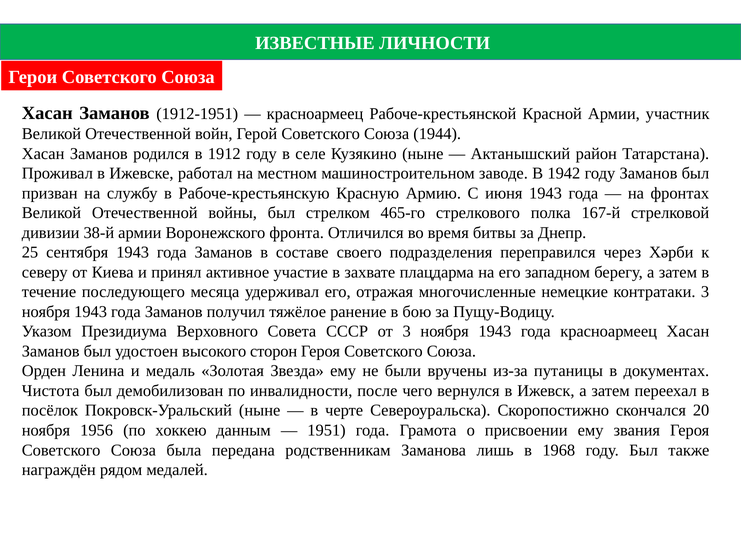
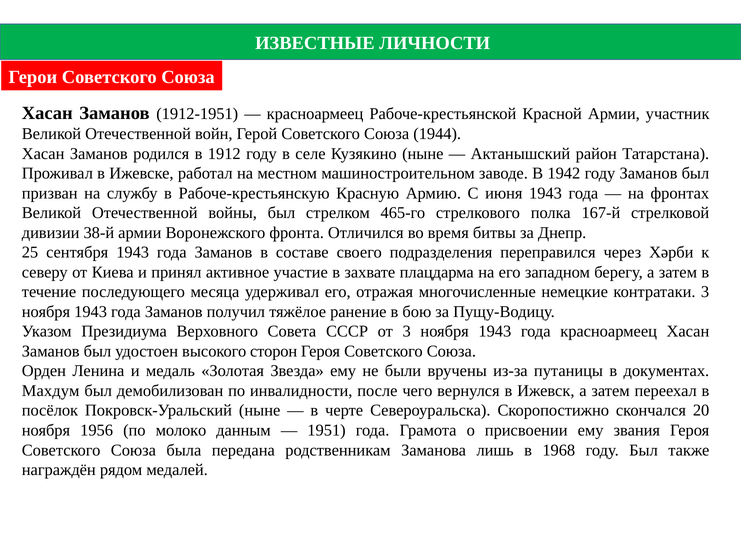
Чистота: Чистота -> Махдум (51, 391)
хоккею: хоккею -> молоко (181, 430)
